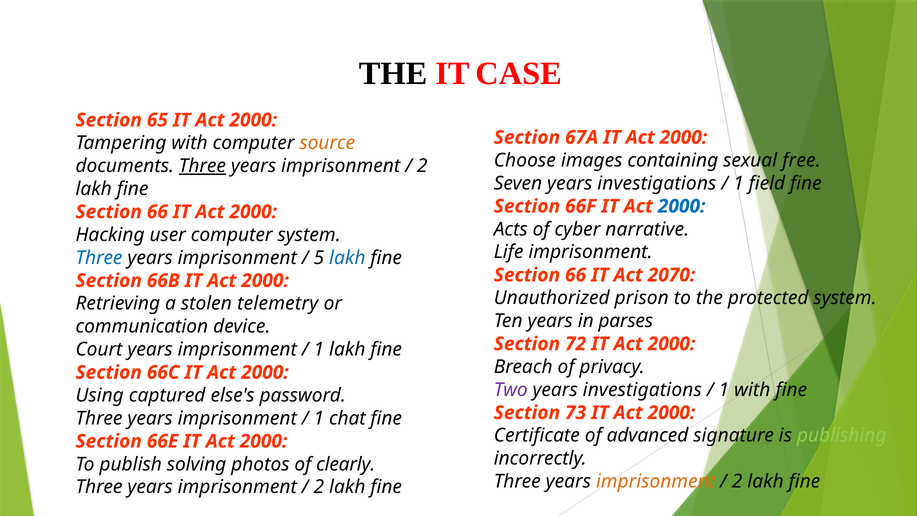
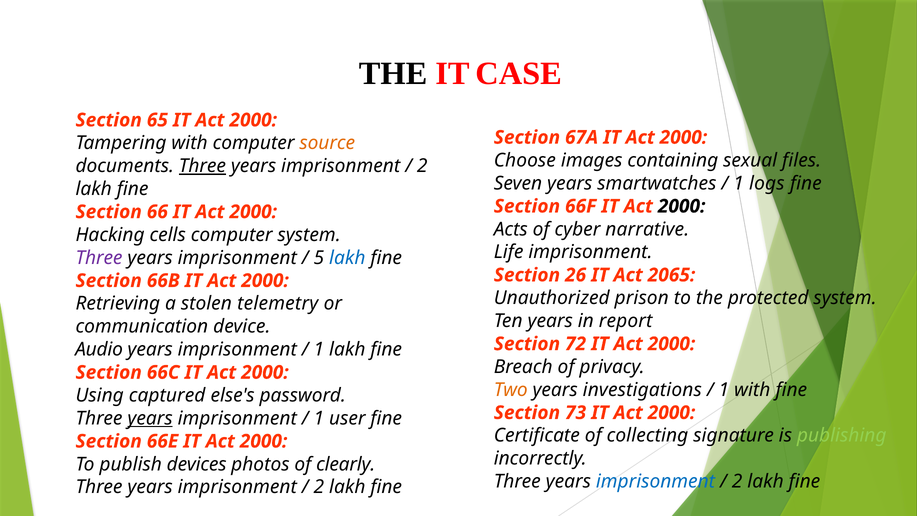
free: free -> files (802, 160)
Seven years investigations: investigations -> smartwatches (657, 183)
field: field -> logs (767, 183)
2000 colour: blue -> black (682, 206)
user: user -> cells (168, 235)
Three colour: blue -> purple (99, 258)
66: 66 -> 26 (576, 275)
2070: 2070 -> 2065 (672, 275)
parses: parses -> report (626, 321)
Court: Court -> Audio (99, 349)
Two colour: purple -> orange (511, 390)
years underline: none -> present (150, 418)
chat: chat -> user (347, 418)
advanced: advanced -> collecting (647, 436)
solving: solving -> devices (197, 464)
imprisonment colour: orange -> blue (655, 481)
